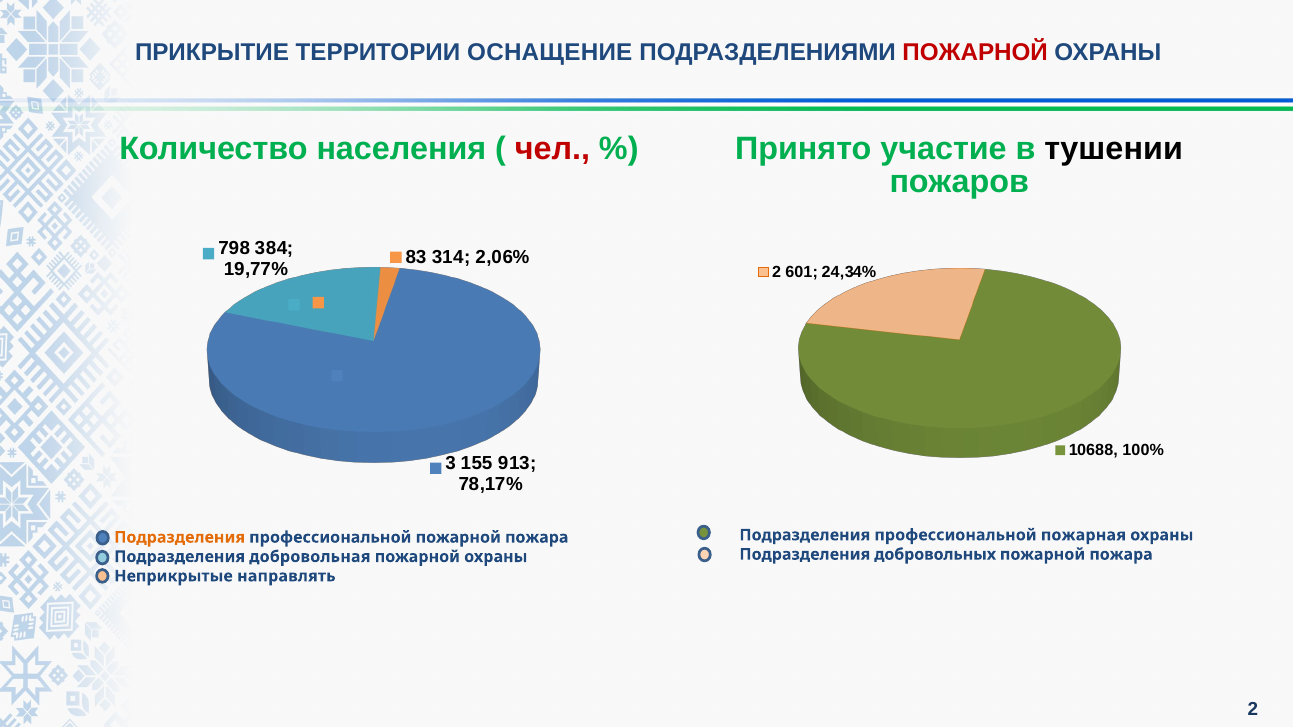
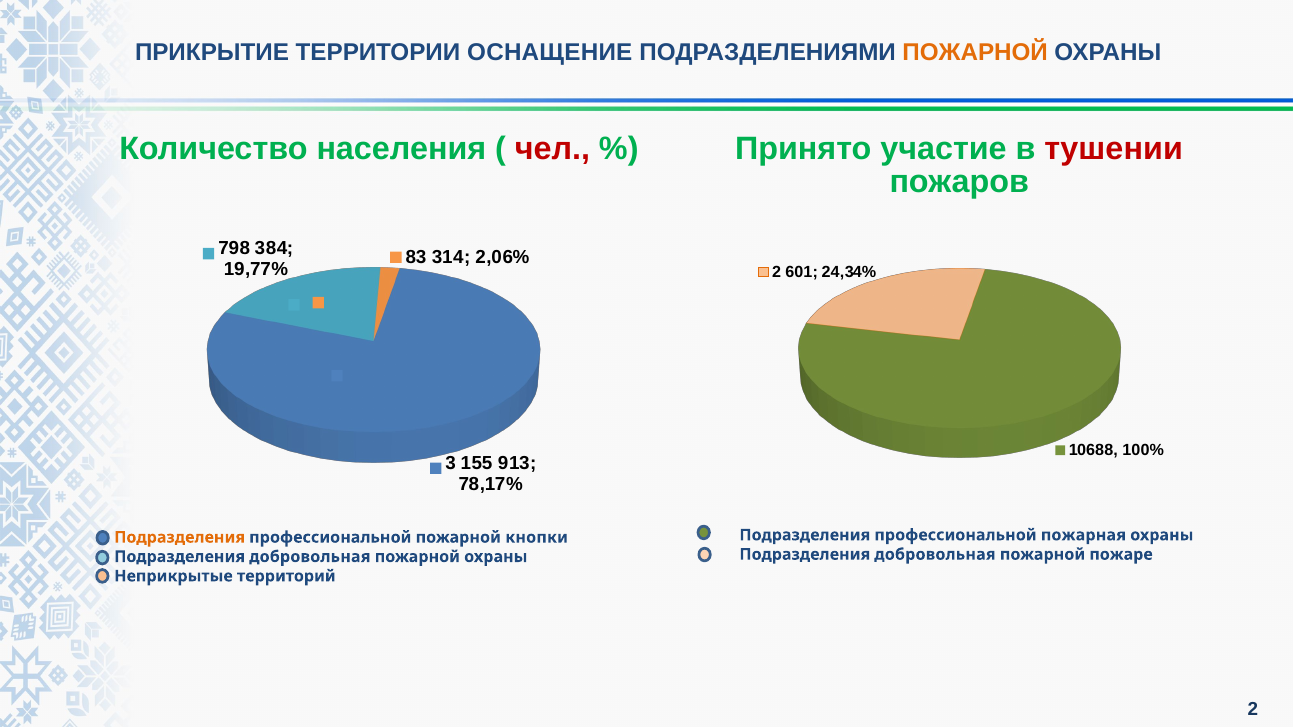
ПОЖАРНОЙ colour: red -> orange (975, 52)
тушении colour: black -> red (1114, 149)
профессиональной пожарной пожара: пожара -> кнопки (537, 538)
добровольных: добровольных -> добровольная (935, 555)
пожара: пожара -> пожаре (1121, 555)
направлять: направлять -> территорий (286, 576)
